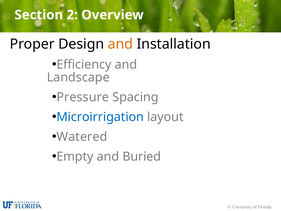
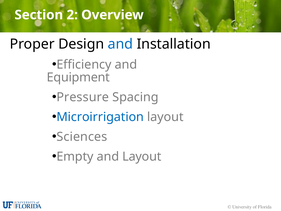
and colour: orange -> blue (120, 44)
Landscape: Landscape -> Equipment (78, 77)
Watered: Watered -> Sciences (82, 137)
and Buried: Buried -> Layout (142, 156)
